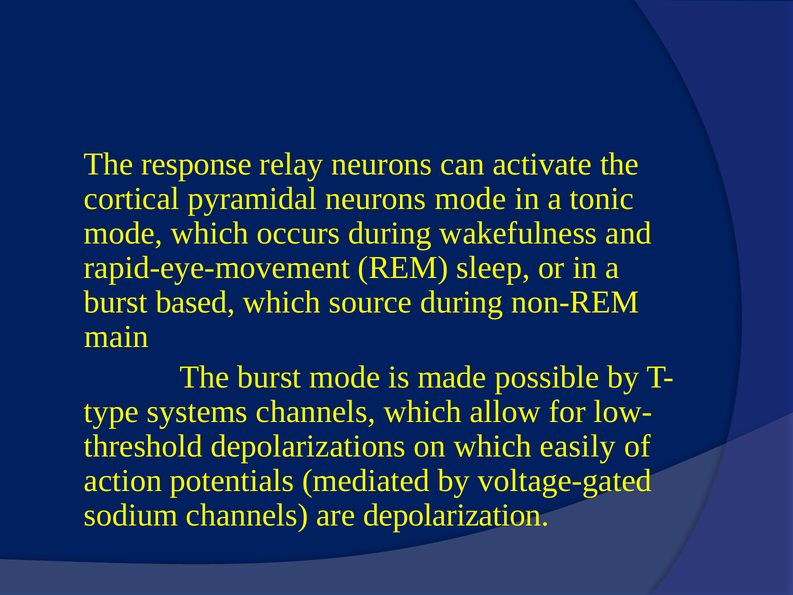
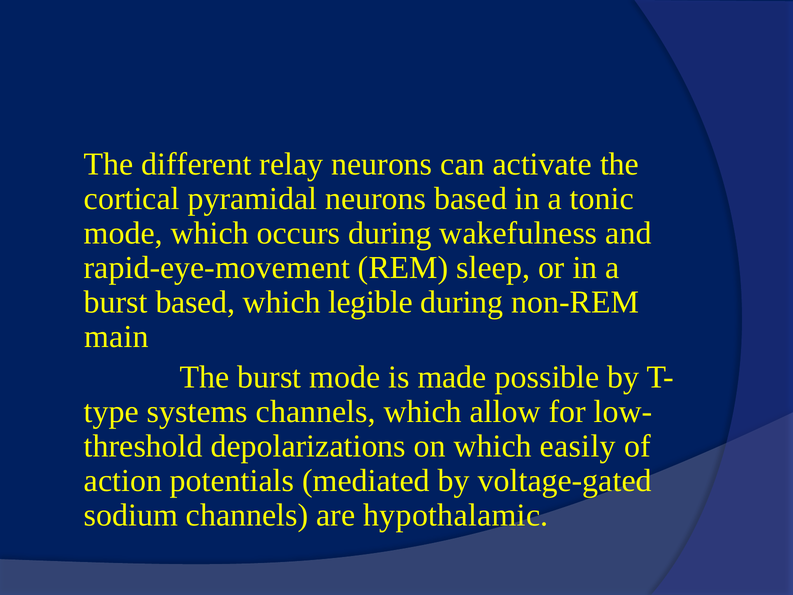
response: response -> different (196, 164)
neurons mode: mode -> based (471, 199)
source: source -> legible (371, 302)
depolarization: depolarization -> hypothalamic (456, 515)
